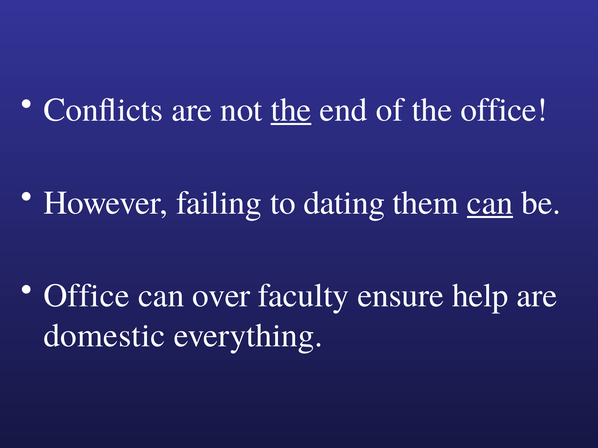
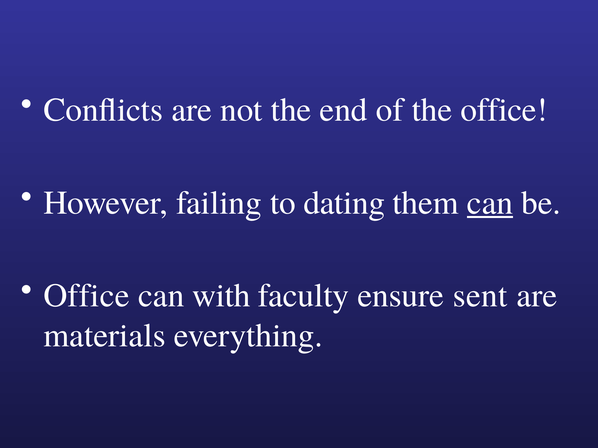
the underline: present -> none (291, 110)
over: over -> with (221, 296)
help: help -> sent (480, 296)
domestic: domestic -> materials (104, 336)
